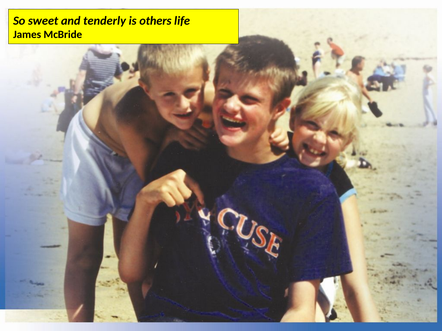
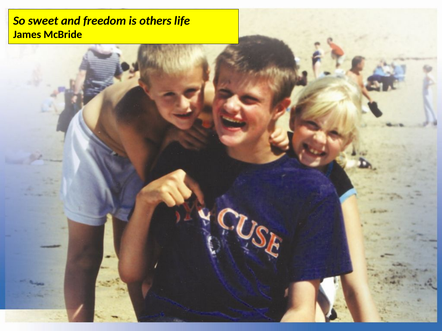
tenderly: tenderly -> freedom (105, 21)
